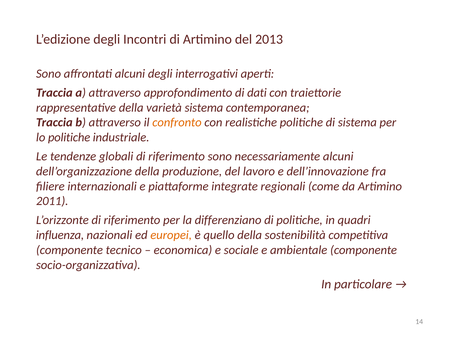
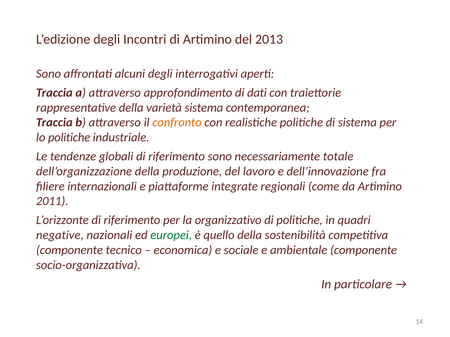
necessariamente alcuni: alcuni -> totale (338, 156)
differenziano: differenziano -> organizzativo (228, 220)
influenza: influenza -> negative (60, 235)
europei colour: orange -> green (171, 235)
